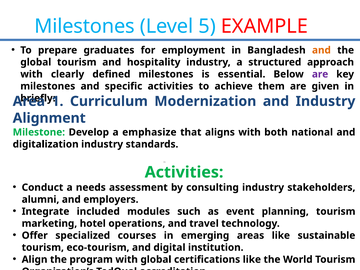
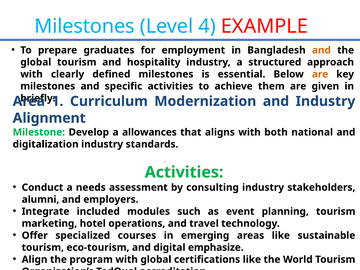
5: 5 -> 4 (207, 26)
are colour: purple -> orange (320, 74)
emphasize: emphasize -> allowances (149, 132)
institution: institution -> emphasize (216, 247)
